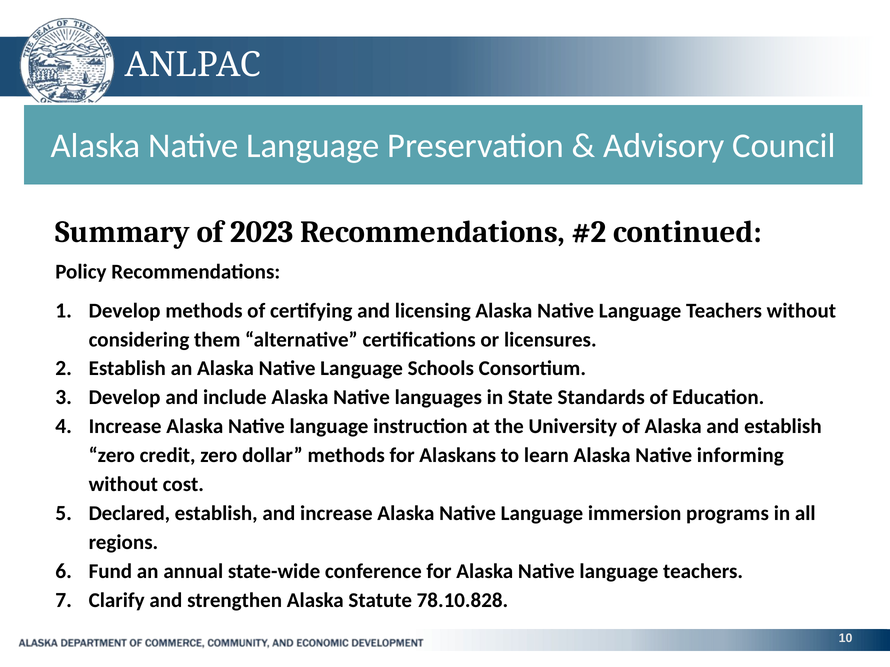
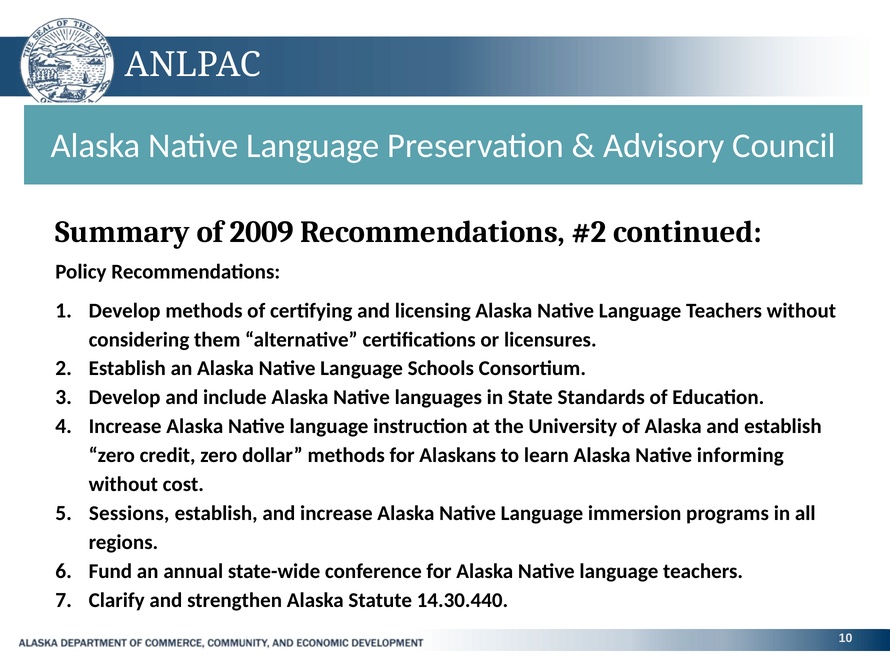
2023: 2023 -> 2009 (262, 232)
Declared: Declared -> Sessions (129, 514)
78.10.828: 78.10.828 -> 14.30.440 (462, 601)
